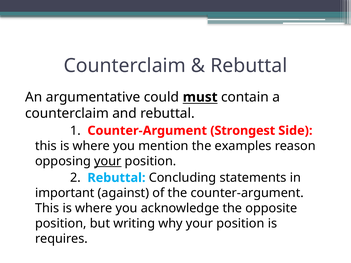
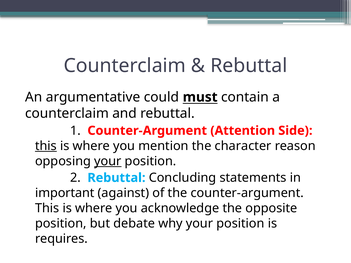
Strongest: Strongest -> Attention (243, 131)
this underline: none -> present (46, 146)
examples: examples -> character (243, 146)
writing: writing -> debate (134, 224)
